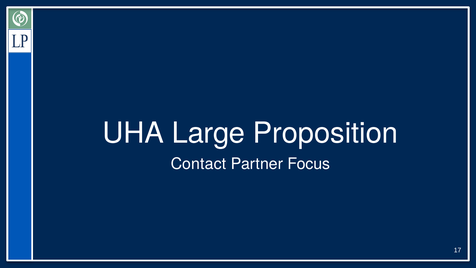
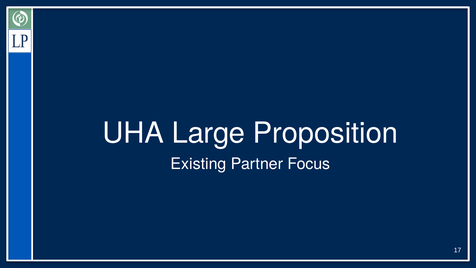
Contact: Contact -> Existing (199, 164)
